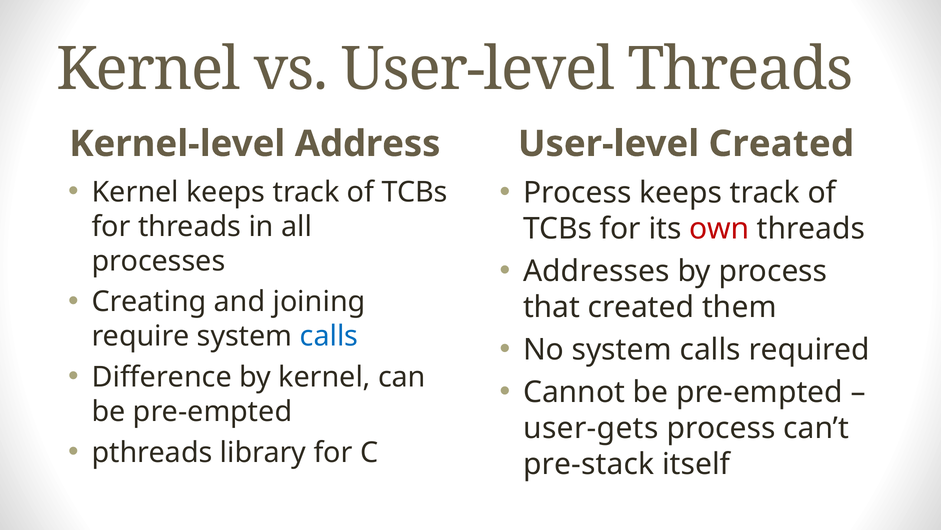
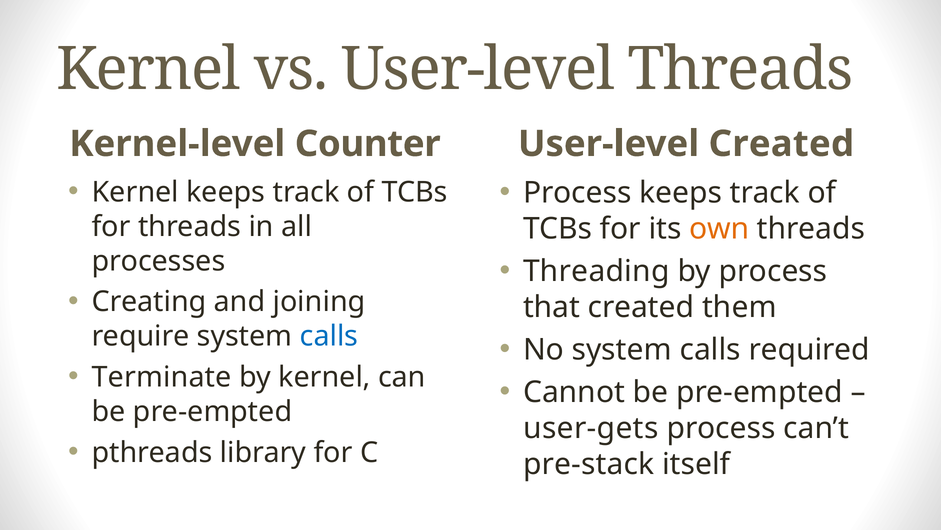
Address: Address -> Counter (368, 144)
own colour: red -> orange (719, 229)
Addresses: Addresses -> Threading (596, 271)
Difference: Difference -> Terminate (162, 377)
